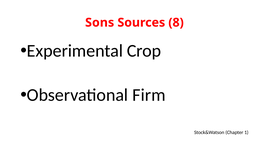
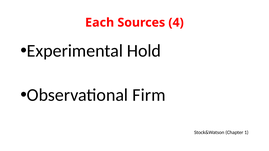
Sons: Sons -> Each (100, 23)
8: 8 -> 4 (176, 23)
Crop: Crop -> Hold (144, 51)
